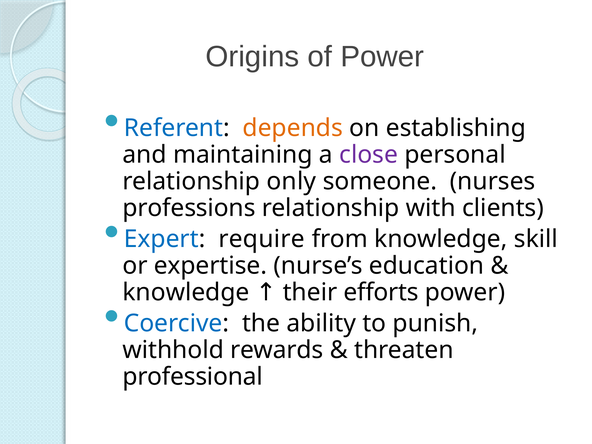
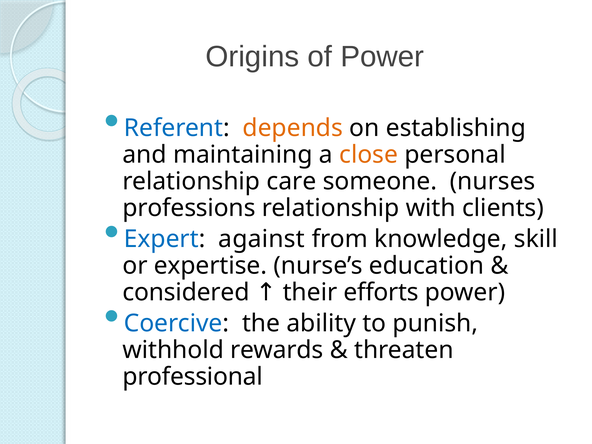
close colour: purple -> orange (369, 155)
only: only -> care (291, 181)
require: require -> against (262, 239)
knowledge: knowledge -> considered (186, 292)
